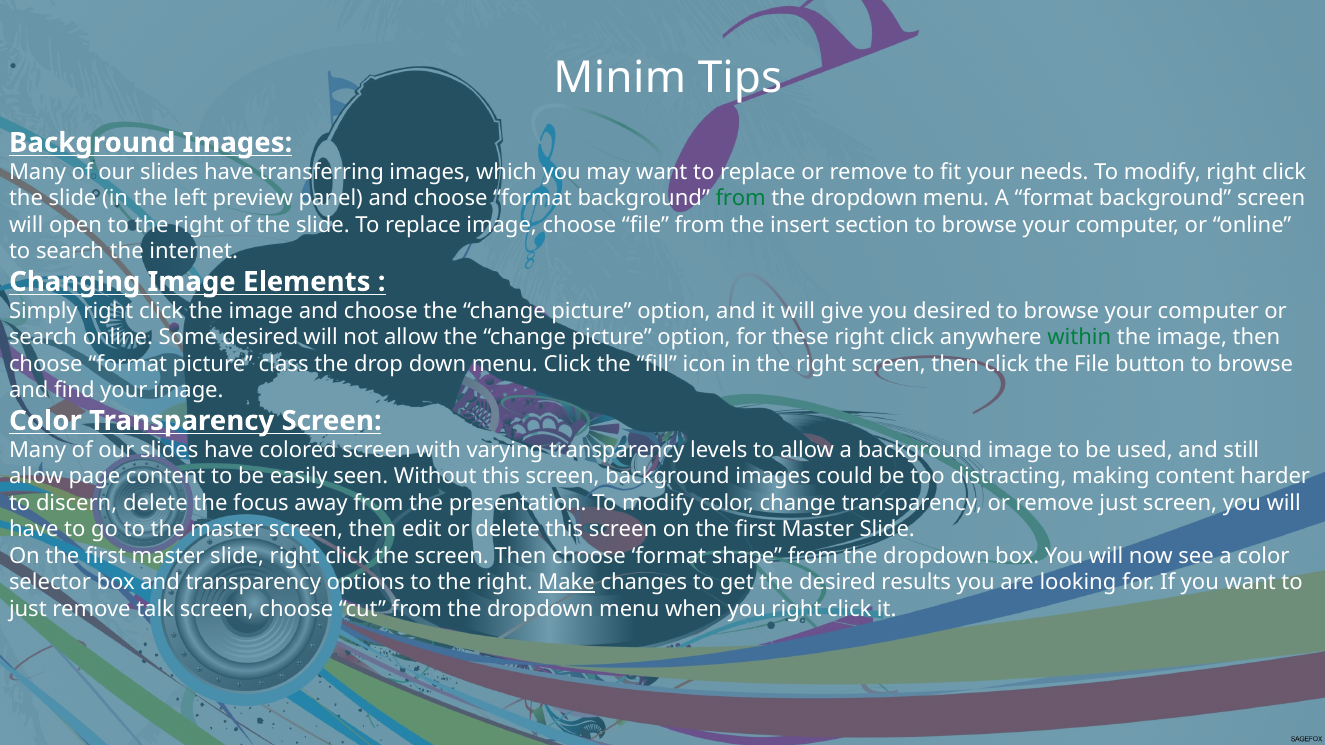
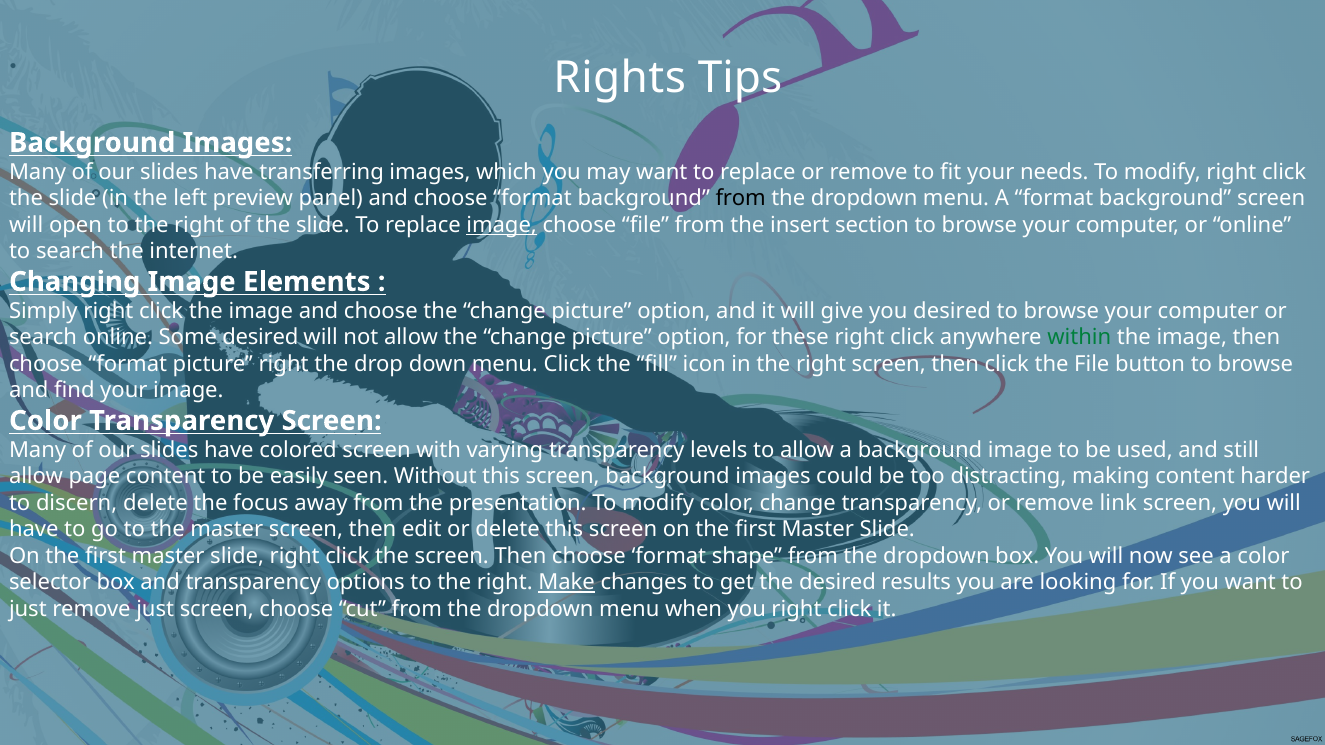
Minim: Minim -> Rights (620, 78)
from colour: green -> black (741, 199)
image underline: none -> present (502, 225)
picture class: class -> right (284, 364)
remove just: just -> link (1118, 503)
remove talk: talk -> just (155, 609)
